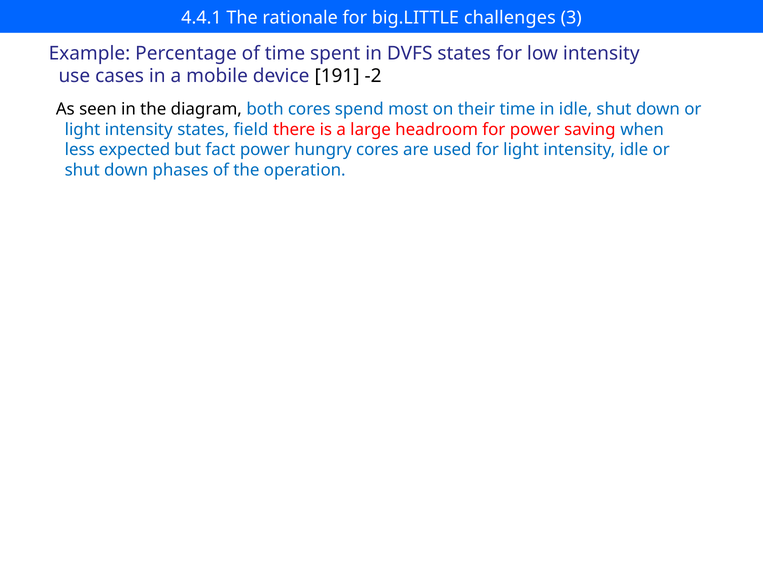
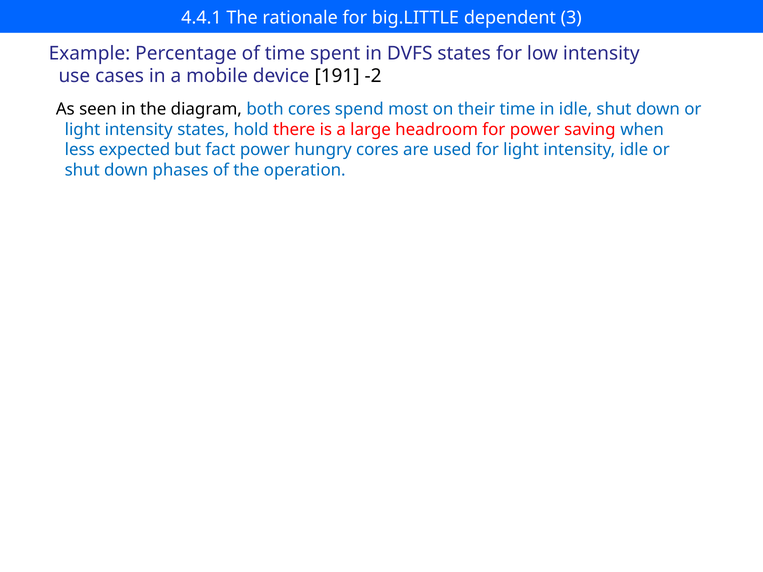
challenges: challenges -> dependent (510, 18)
field: field -> hold (251, 129)
